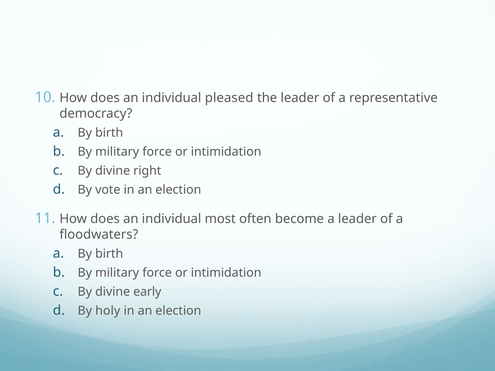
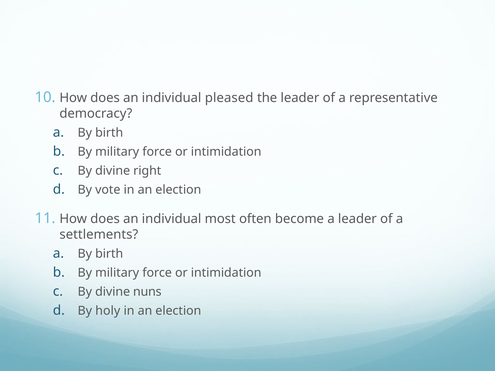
floodwaters: floodwaters -> settlements (99, 235)
early: early -> nuns (147, 292)
